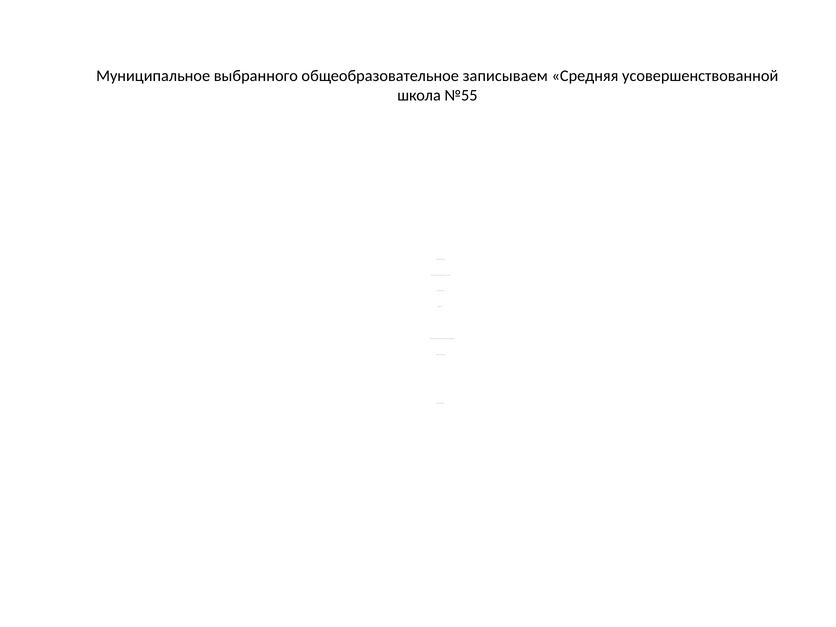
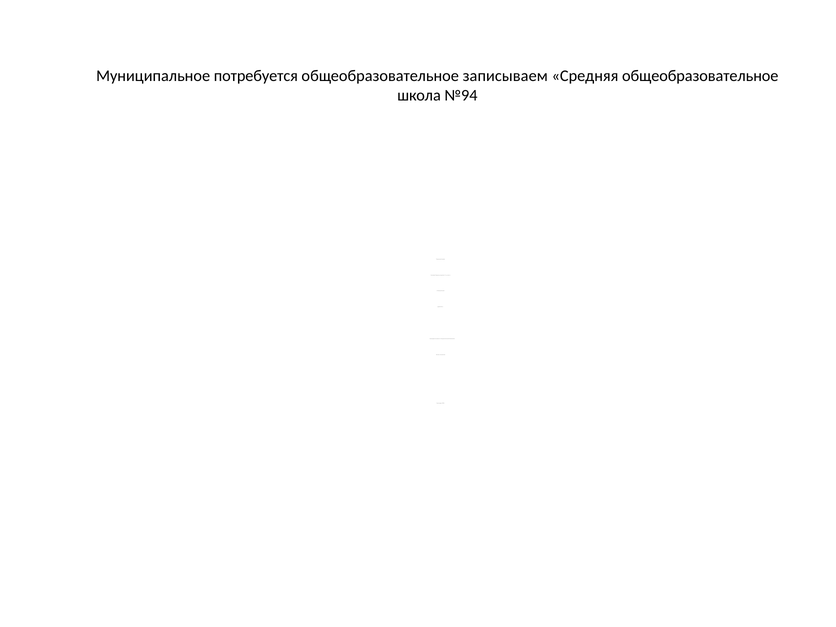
выбранного: выбранного -> потребуется (256, 76)
Средняя усовершенствованной: усовершенствованной -> общеобразовательное (700, 76)
№55: №55 -> №94 (461, 95)
